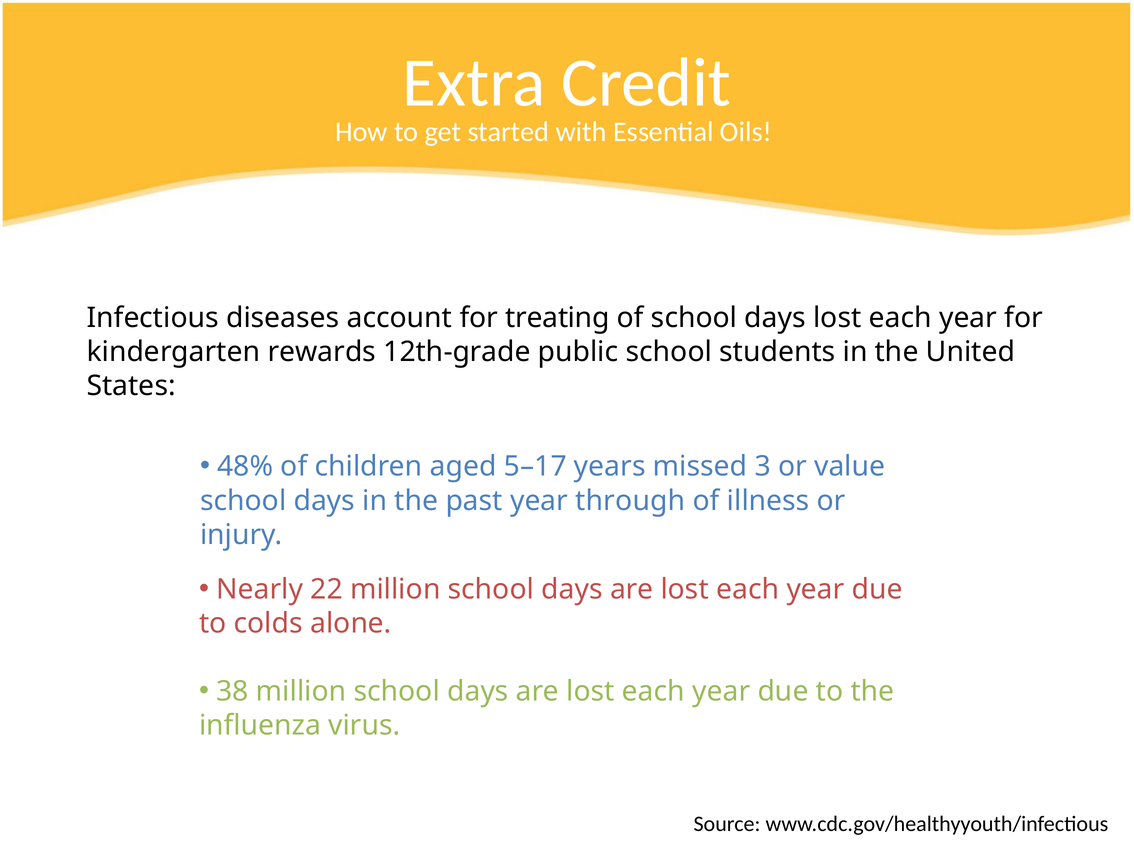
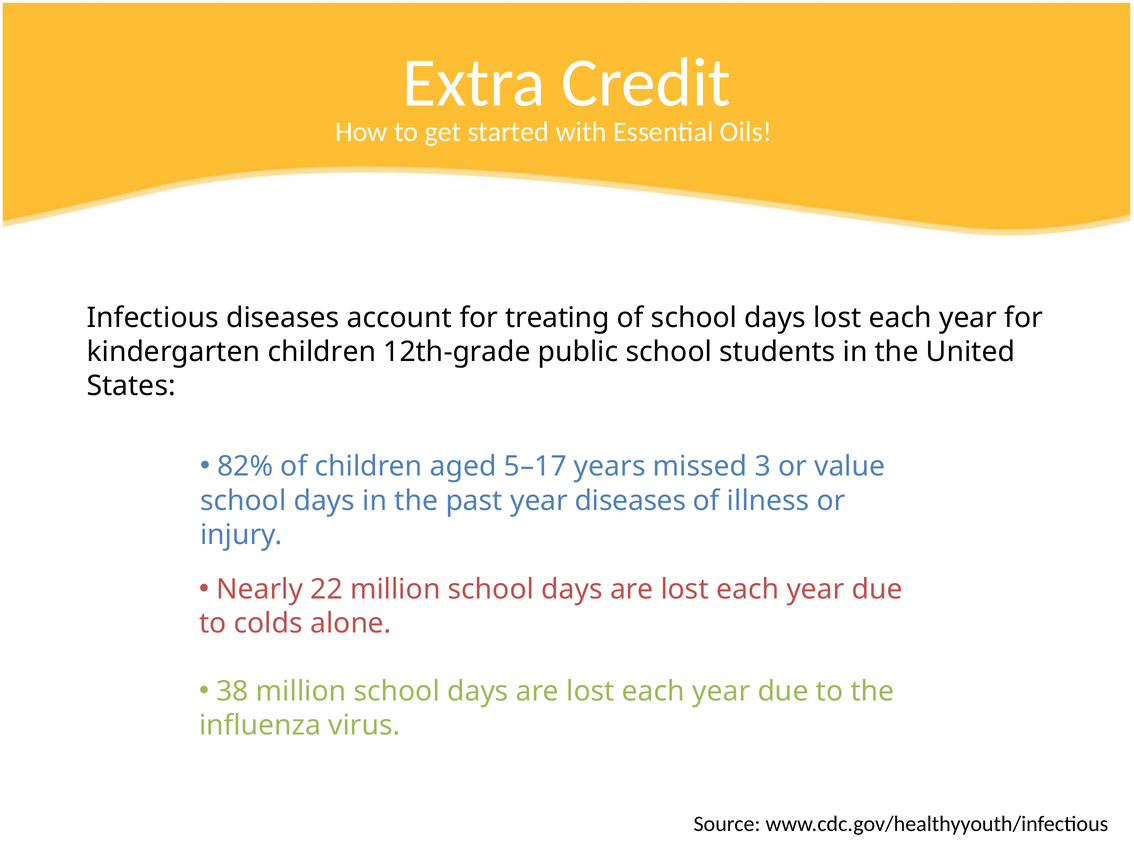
kindergarten rewards: rewards -> children (322, 352)
48%: 48% -> 82% (245, 466)
year through: through -> diseases (631, 500)
